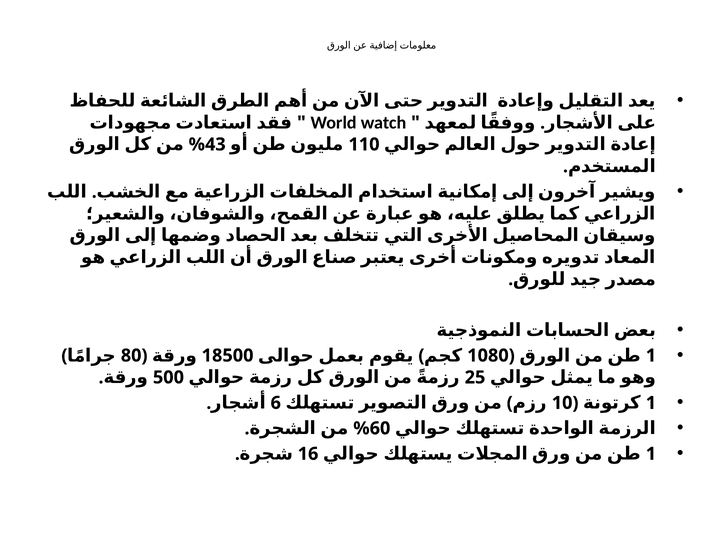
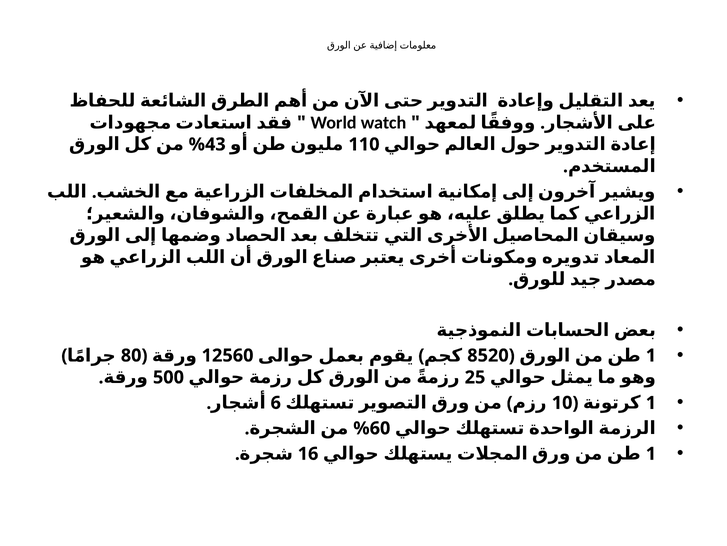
18500: 18500 -> 12560 (228, 355)
1080: 1080 -> 8520 (488, 355)
